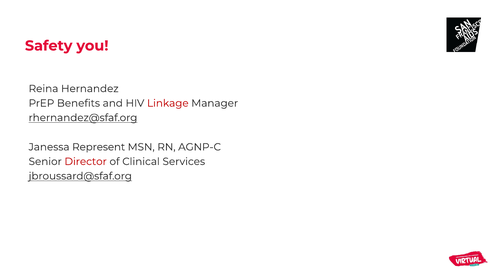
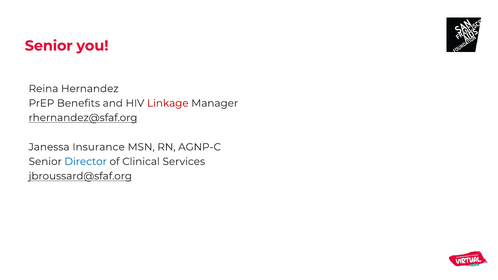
Safety: Safety -> Senior (49, 46)
Represent: Represent -> Insurance (99, 147)
Director colour: red -> blue (86, 162)
